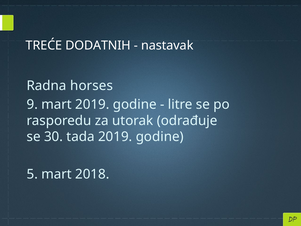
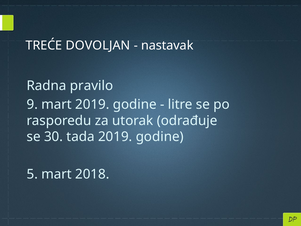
DODATNIH: DODATNIH -> DOVOLJAN (98, 46)
horses: horses -> pravilo (92, 86)
